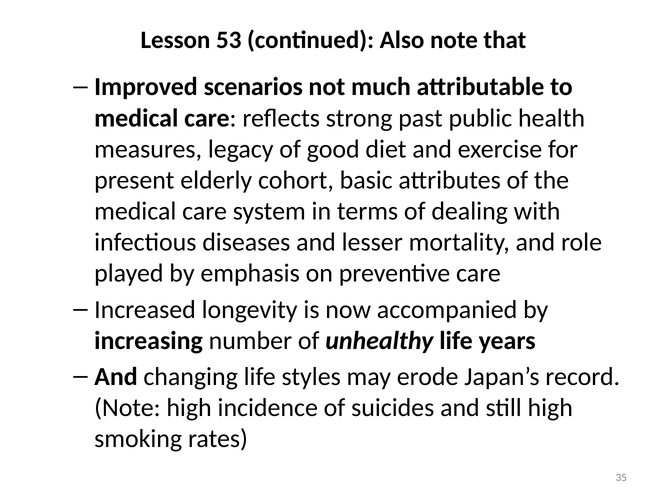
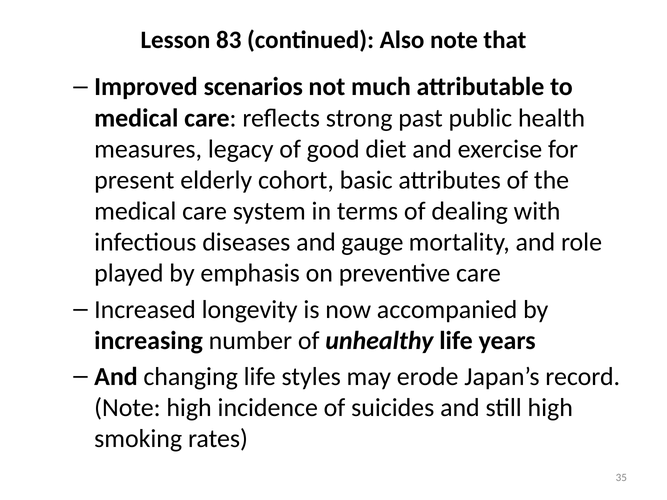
53: 53 -> 83 (229, 40)
lesser: lesser -> gauge (372, 242)
